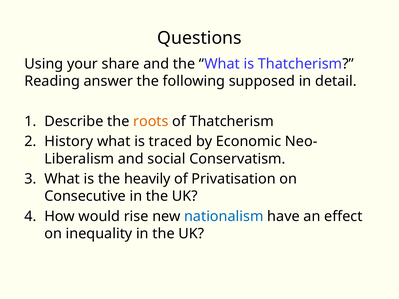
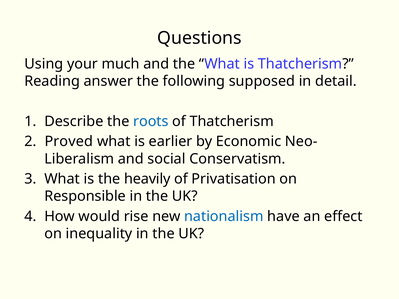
share: share -> much (121, 64)
roots colour: orange -> blue (151, 121)
History: History -> Proved (69, 142)
traced: traced -> earlier (171, 142)
Consecutive: Consecutive -> Responsible (85, 196)
